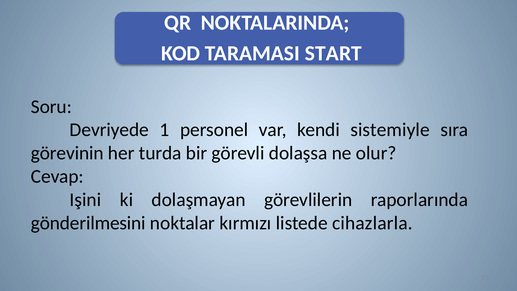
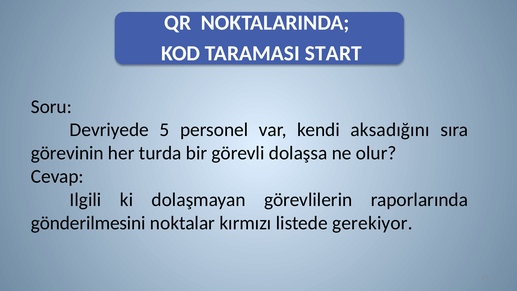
1: 1 -> 5 (165, 130)
sistemiyle: sistemiyle -> aksadığını (390, 130)
Işini: Işini -> Ilgili (85, 200)
cihazlarla: cihazlarla -> gerekiyor (372, 223)
